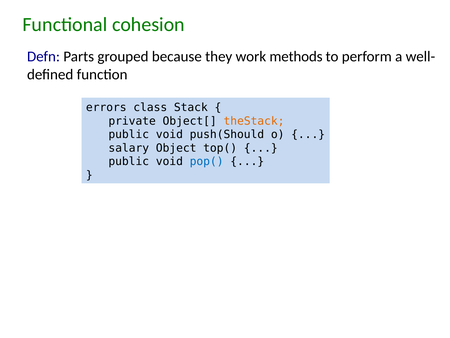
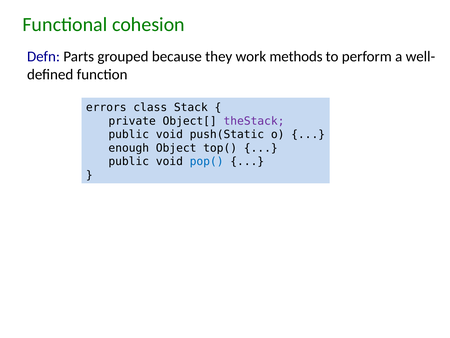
theStack colour: orange -> purple (254, 121)
push(Should: push(Should -> push(Static (227, 134)
salary: salary -> enough (129, 148)
